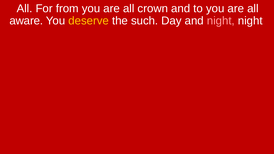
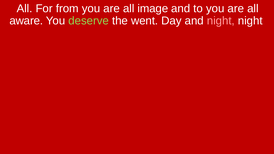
crown: crown -> image (153, 8)
deserve colour: yellow -> light green (89, 21)
such: such -> went (145, 21)
